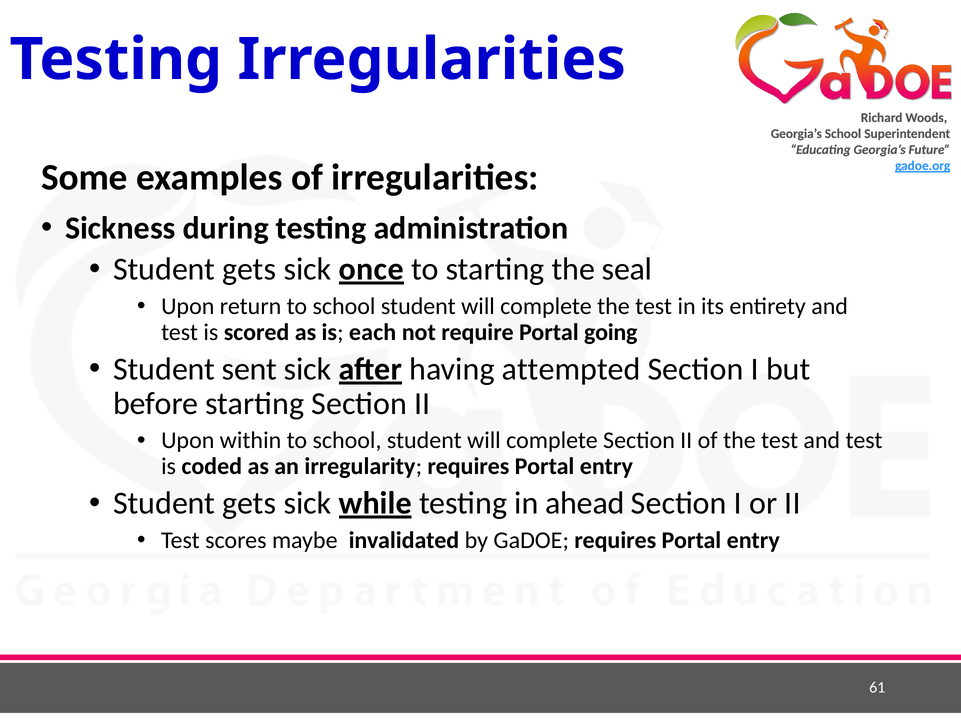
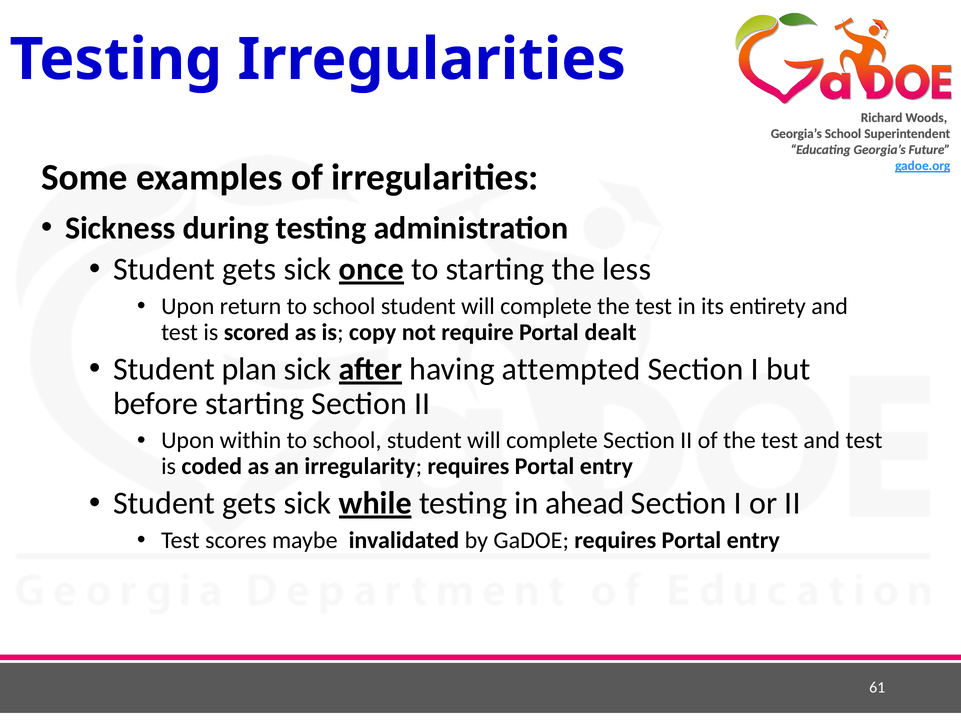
seal: seal -> less (627, 270)
each: each -> copy (373, 333)
going: going -> dealt (611, 333)
sent: sent -> plan (249, 369)
